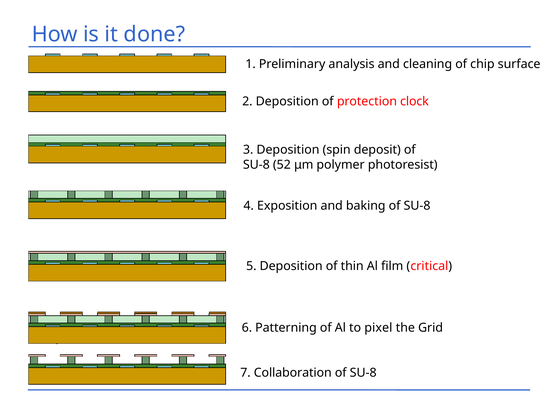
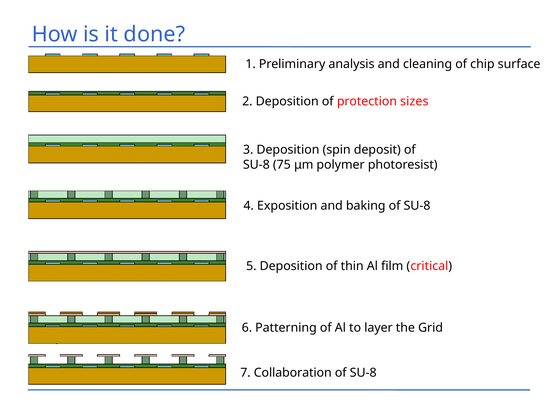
clock: clock -> sizes (414, 101)
52: 52 -> 75 (282, 164)
pixel: pixel -> layer (378, 327)
